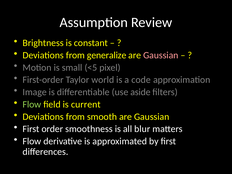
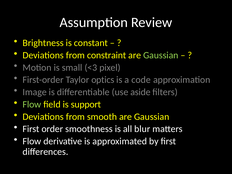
generalize: generalize -> constraint (107, 55)
Gaussian colour: pink -> light green (161, 55)
<5: <5 -> <3 (91, 67)
world: world -> optics (103, 80)
current: current -> support (86, 104)
